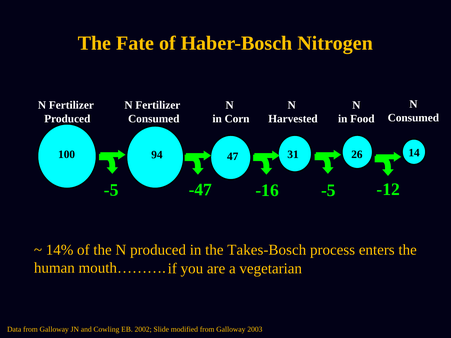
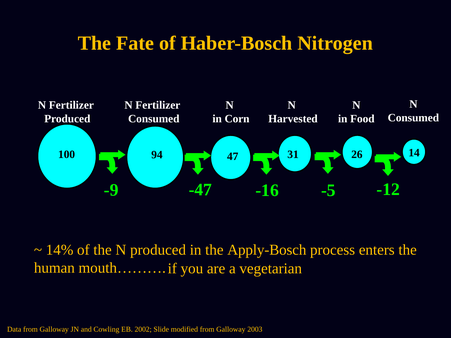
-5: -5 -> -9 (111, 190)
Takes-Bosch: Takes-Bosch -> Apply-Bosch (267, 250)
